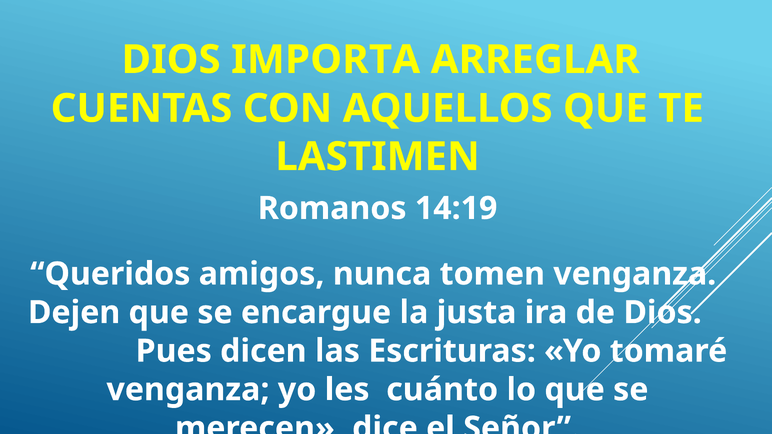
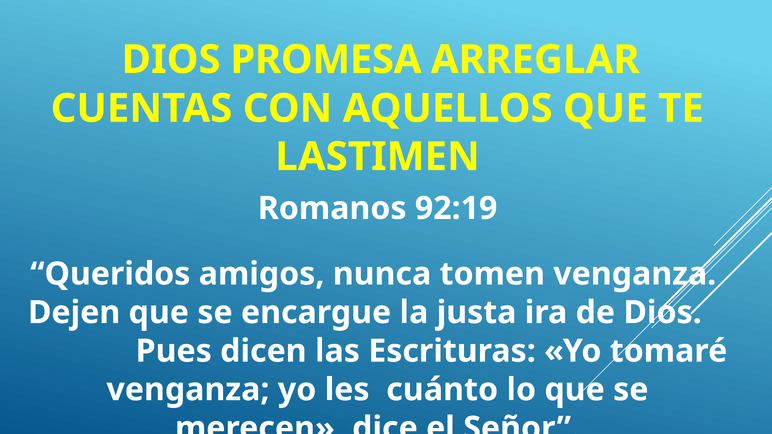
IMPORTA: IMPORTA -> PROMESA (326, 60)
14:19: 14:19 -> 92:19 (456, 208)
